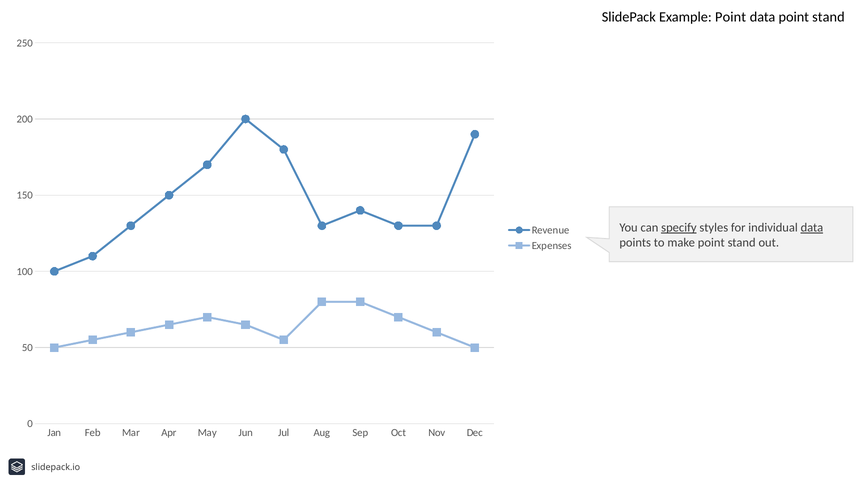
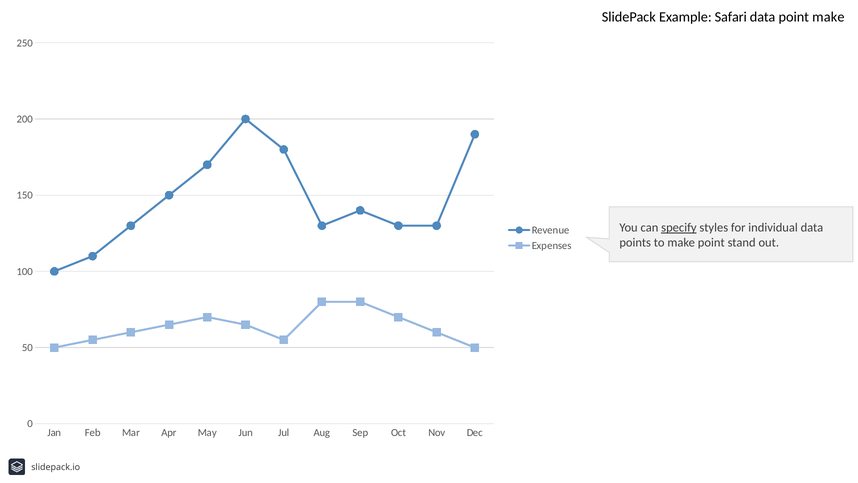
Example Point: Point -> Safari (731, 17)
data point stand: stand -> make (828, 17)
data underline: present -> none (812, 227)
